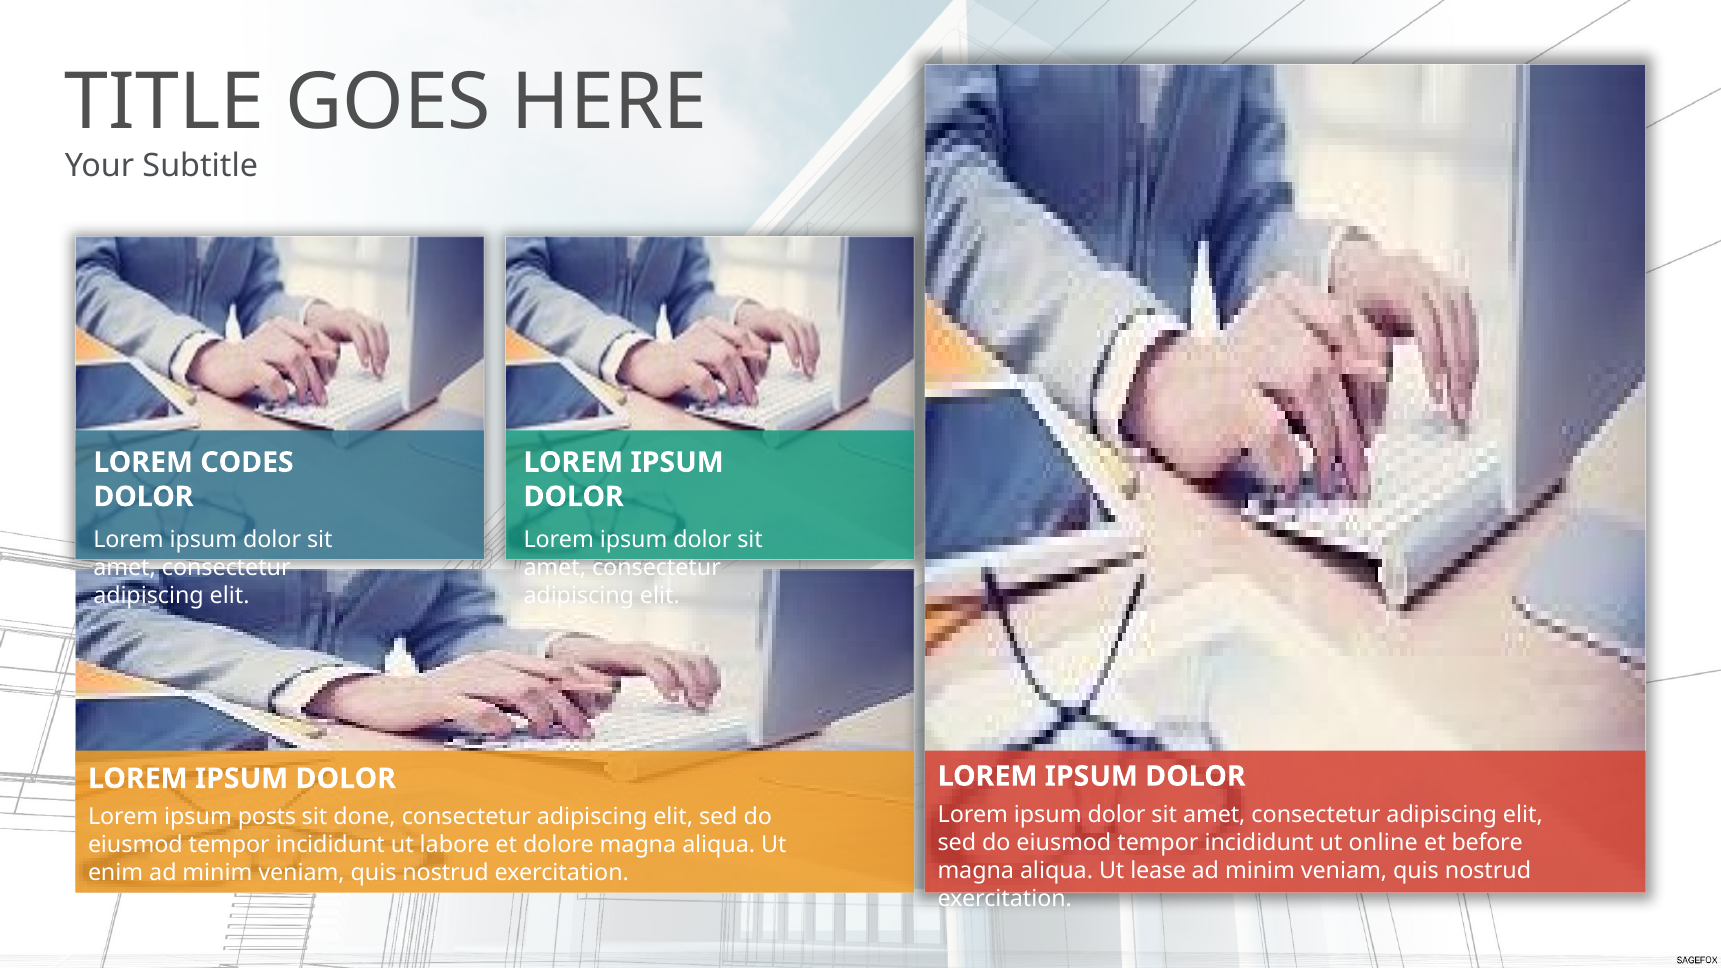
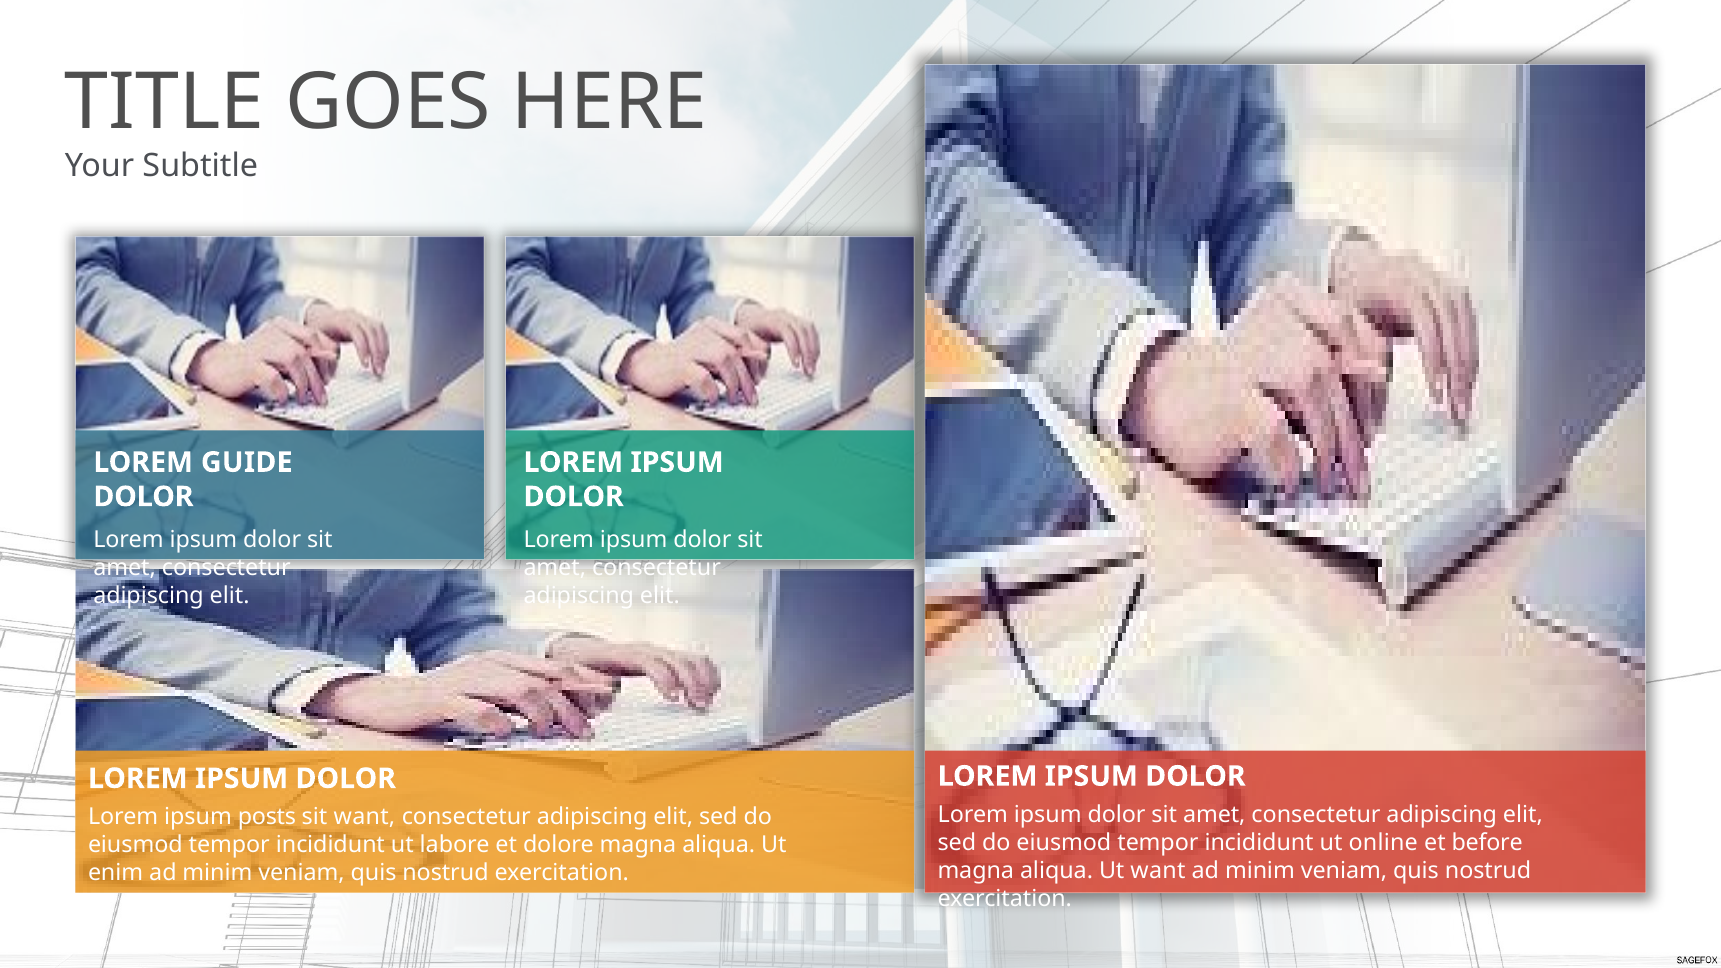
CODES: CODES -> GUIDE (247, 462)
sit done: done -> want (364, 817)
Ut lease: lease -> want (1158, 871)
